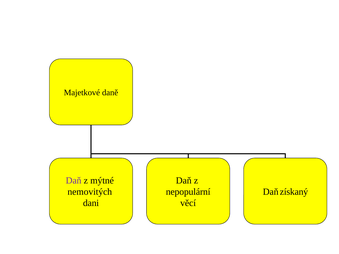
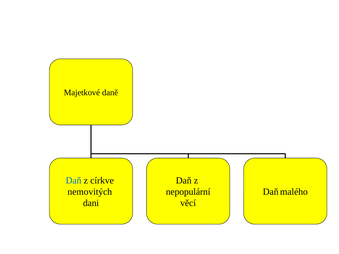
Daň colour: purple -> blue (74, 181)
mýtné: mýtné -> církve (102, 181)
získaný: získaný -> malého (294, 192)
